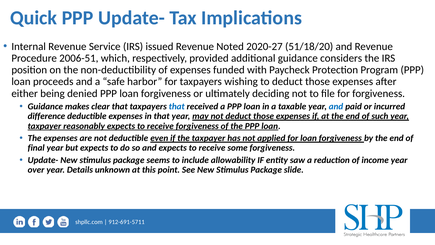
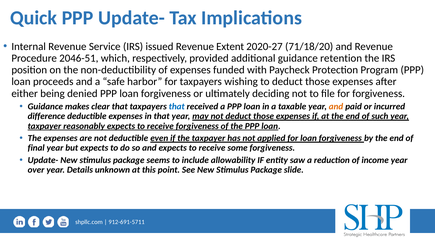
Noted: Noted -> Extent (230, 46)
51/18/20: 51/18/20 -> 71/18/20 (309, 46)
2006-51: 2006-51 -> 2046-51 (79, 58)
considers: considers -> retention (341, 58)
and colour: blue -> orange (336, 106)
